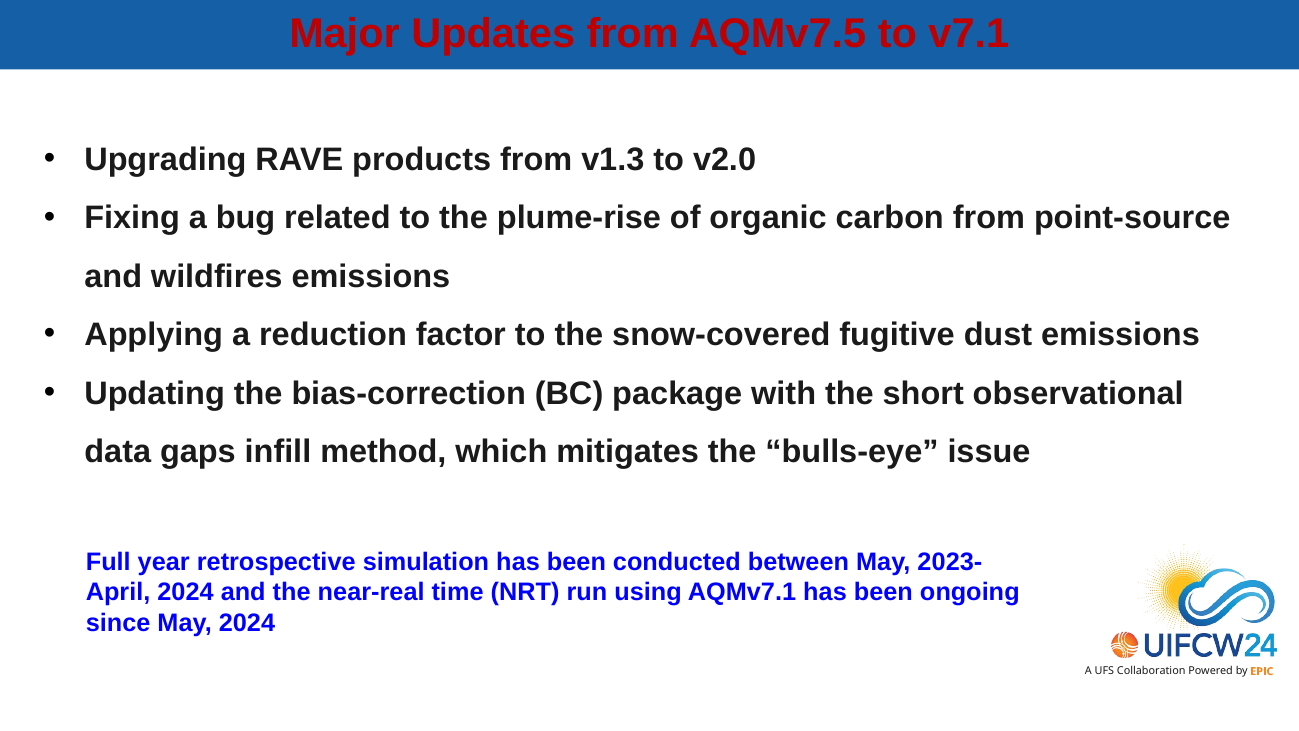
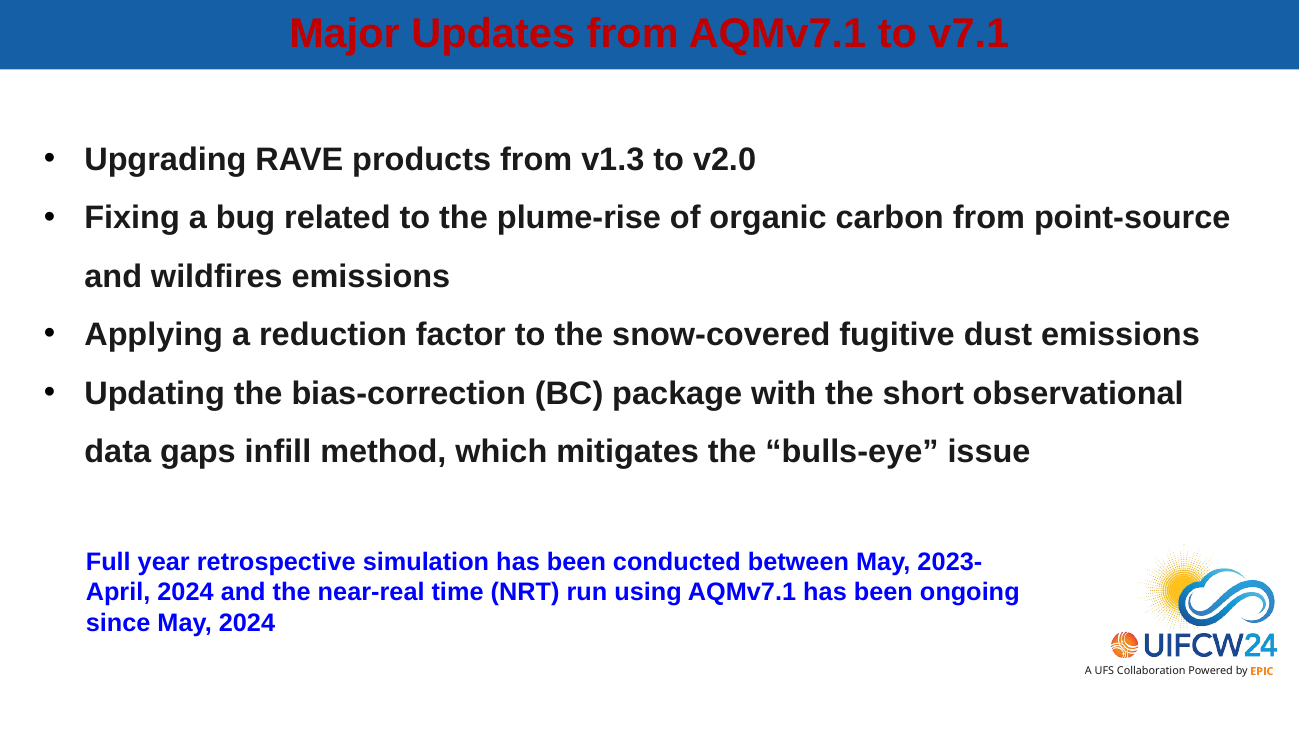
from AQMv7.5: AQMv7.5 -> AQMv7.1 (778, 34)
